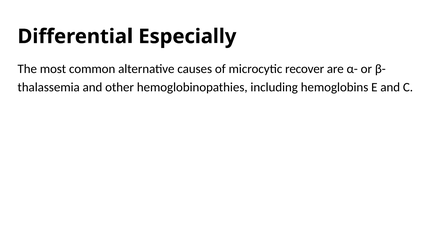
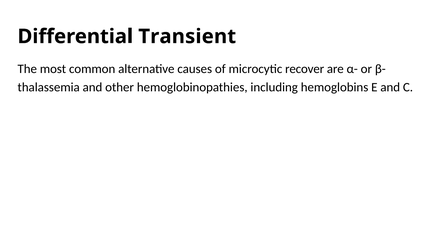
Especially: Especially -> Transient (187, 37)
